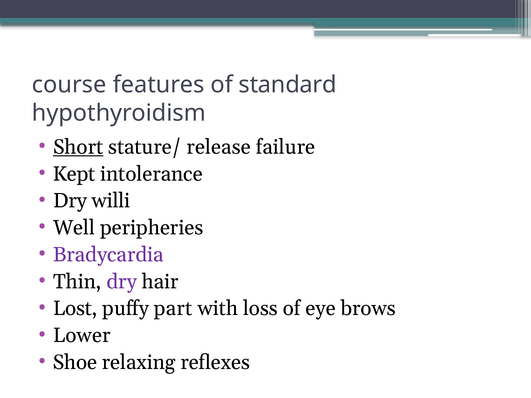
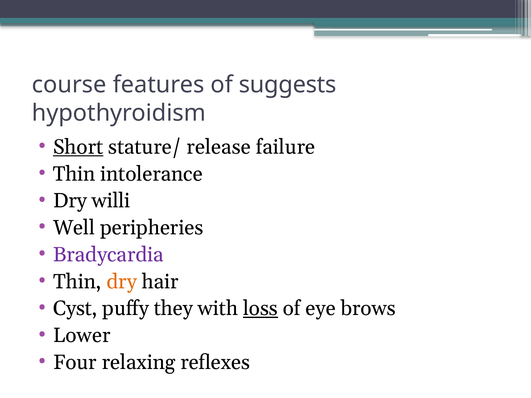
standard: standard -> suggests (288, 85)
Kept: Kept -> Thin (74, 174)
dry colour: purple -> orange (122, 282)
Lost: Lost -> Cyst (75, 309)
part: part -> they (173, 309)
loss underline: none -> present (260, 309)
Shoe: Shoe -> Four (75, 363)
